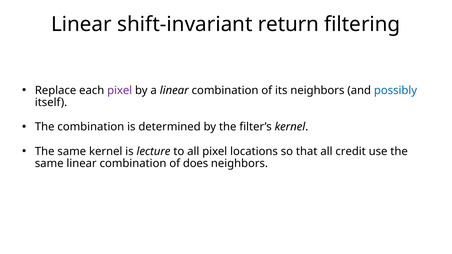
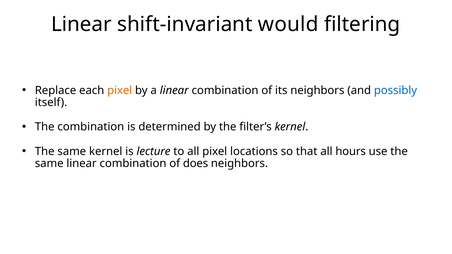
return: return -> would (288, 24)
pixel colour: purple -> orange (120, 90)
credit: credit -> hours (351, 151)
